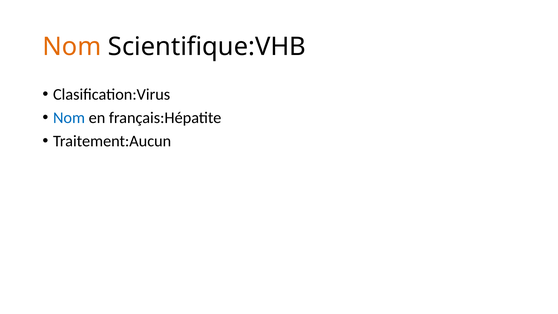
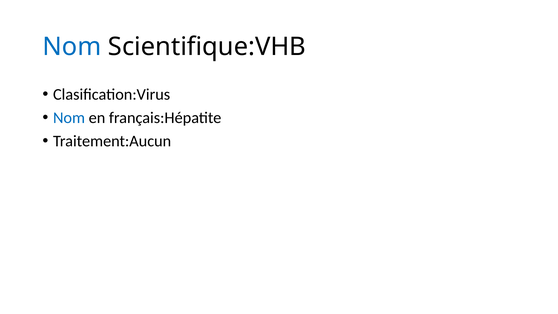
Nom colour: orange -> blue (72, 47)
